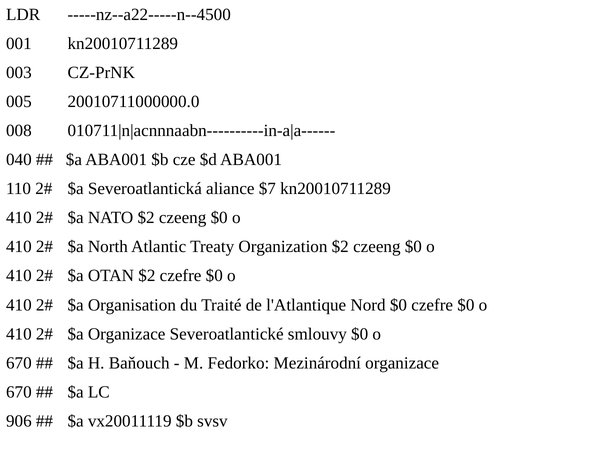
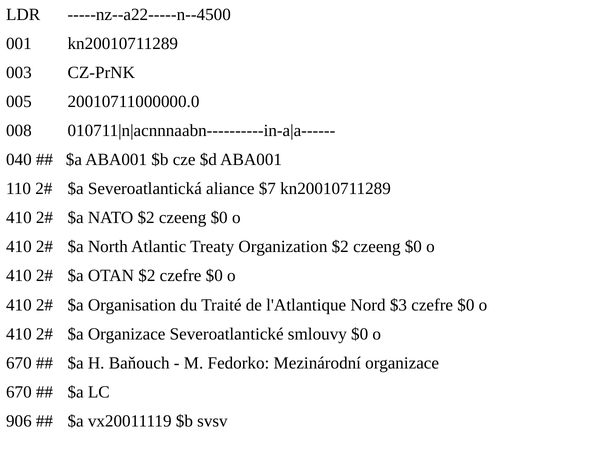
Nord $0: $0 -> $3 (398, 305)
